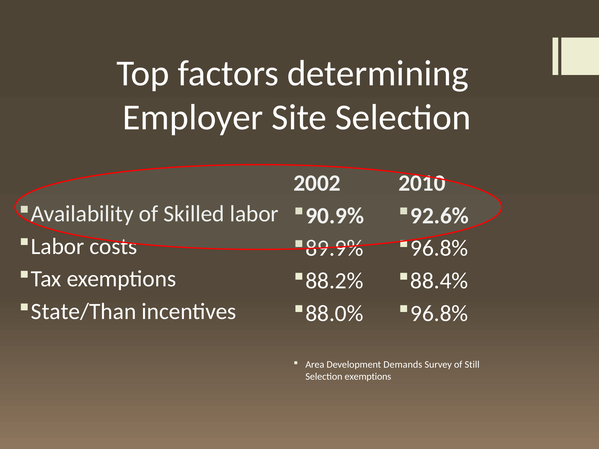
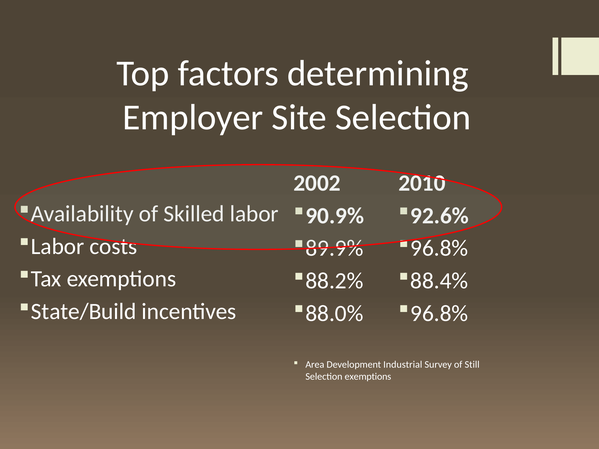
State/Than: State/Than -> State/Build (84, 312)
Demands: Demands -> Industrial (403, 365)
